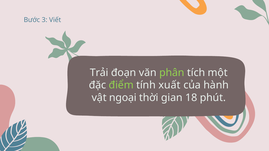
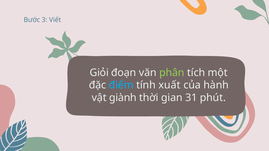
Trải: Trải -> Giỏi (99, 73)
điểm colour: light green -> light blue (121, 85)
ngoại: ngoại -> giành (123, 98)
18: 18 -> 31 (191, 98)
